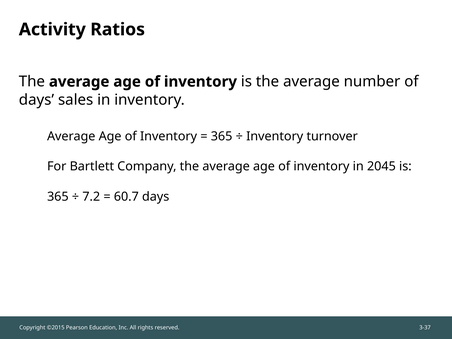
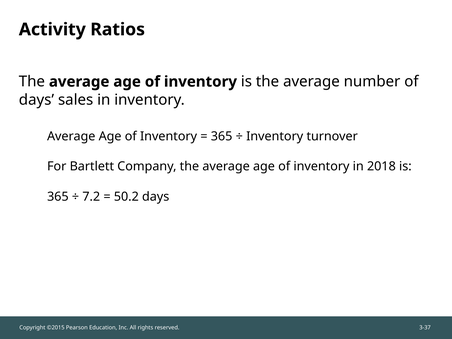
2045: 2045 -> 2018 (381, 166)
60.7: 60.7 -> 50.2 (126, 197)
